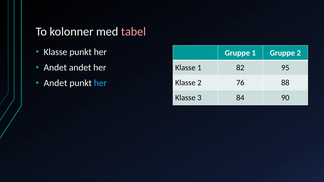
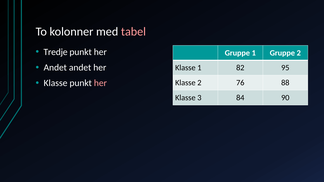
Klasse: Klasse -> Tredje (56, 52)
Andet: Andet -> Klasse (56, 83)
her colour: light blue -> pink (100, 83)
